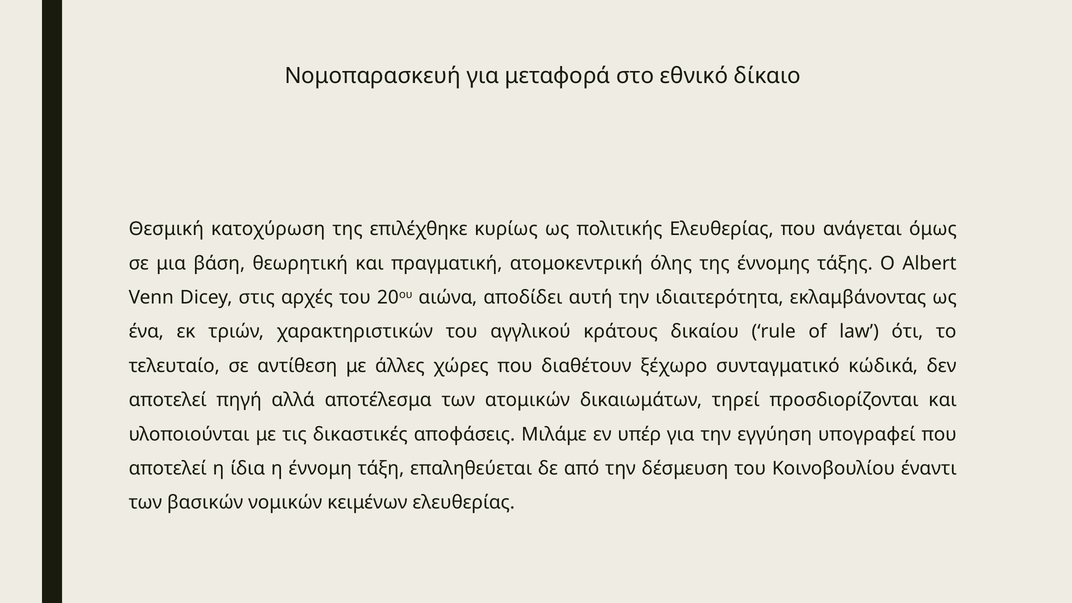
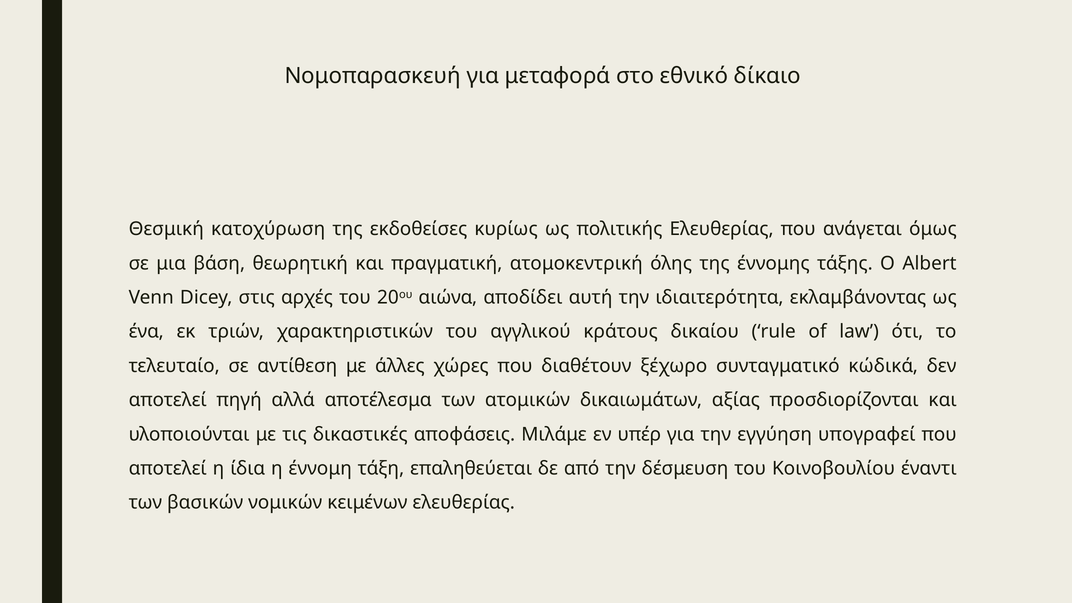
επιλέχθηκε: επιλέχθηκε -> εκδοθείσες (419, 229)
τηρεί: τηρεί -> αξίας (736, 400)
